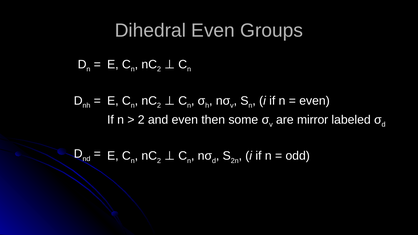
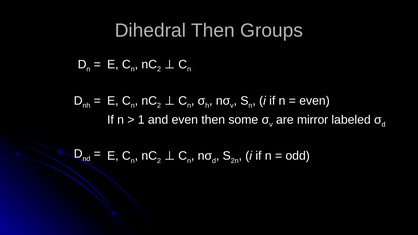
Dihedral Even: Even -> Then (213, 30)
2: 2 -> 1 (141, 120)
